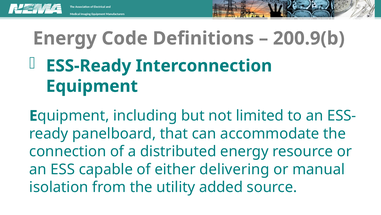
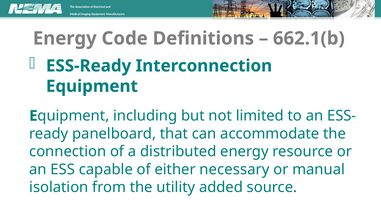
200.9(b: 200.9(b -> 662.1(b (309, 38)
delivering: delivering -> necessary (234, 169)
